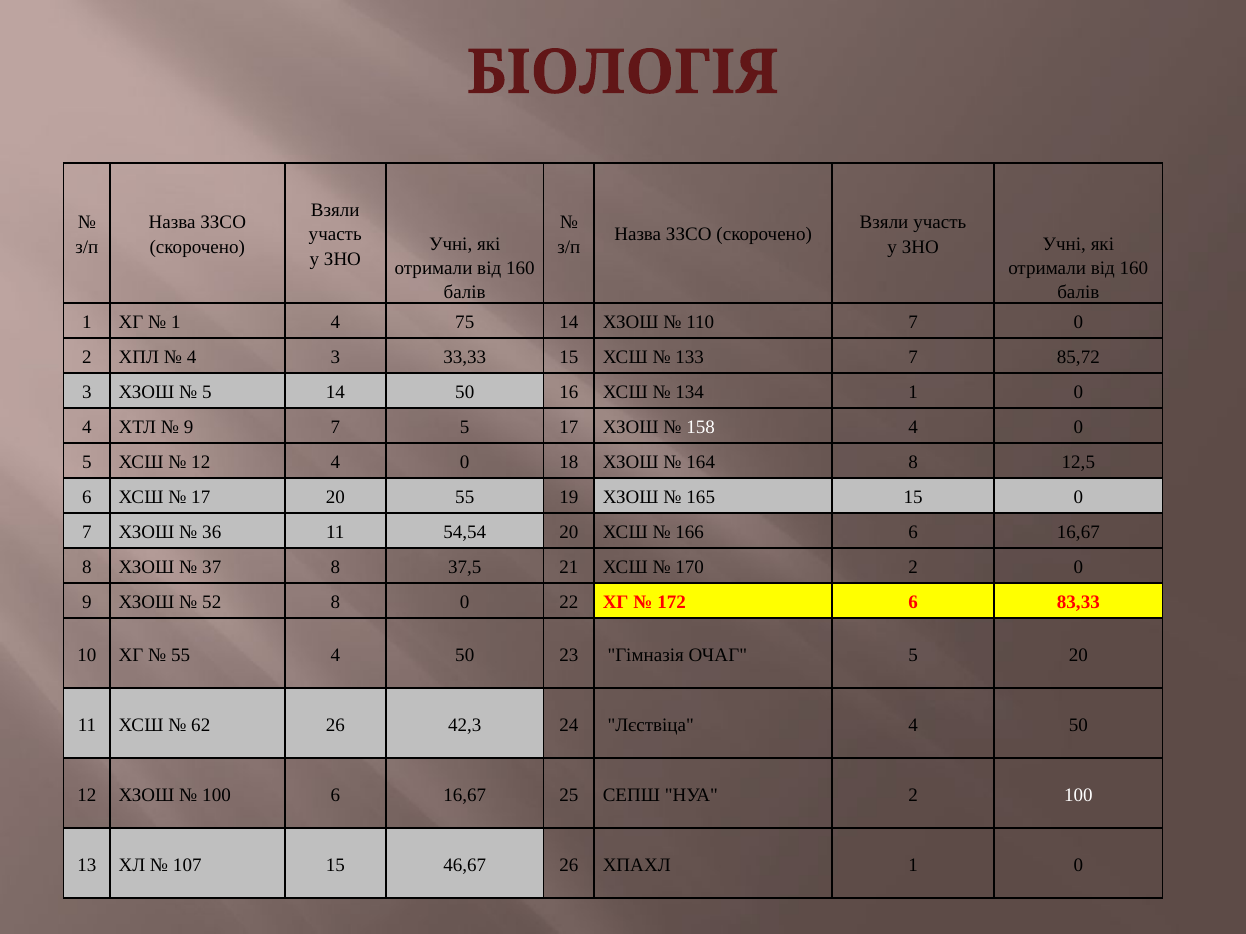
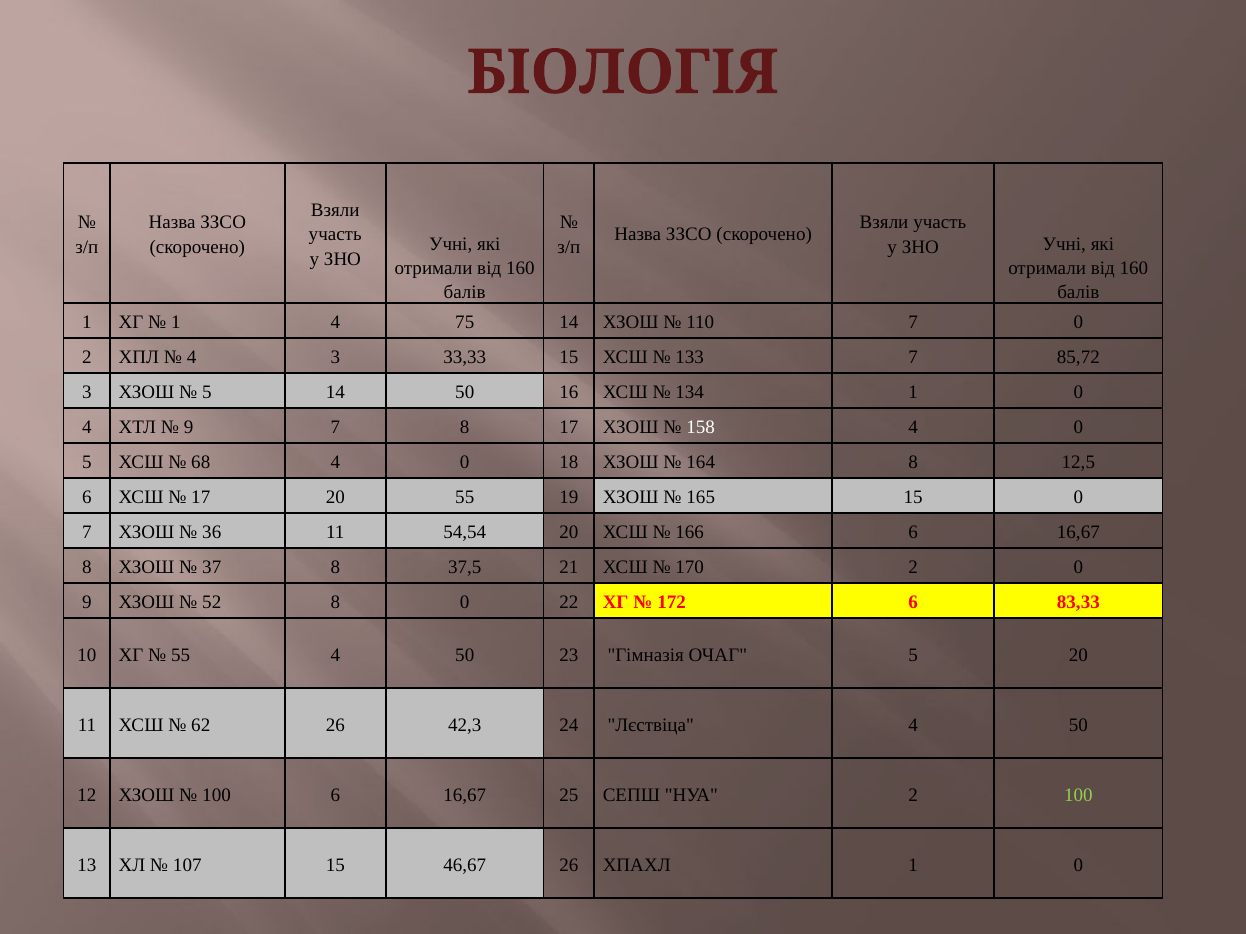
7 5: 5 -> 8 (465, 428)
12: 12 -> 68 (201, 463)
100 colour: white -> light green (1078, 795)
